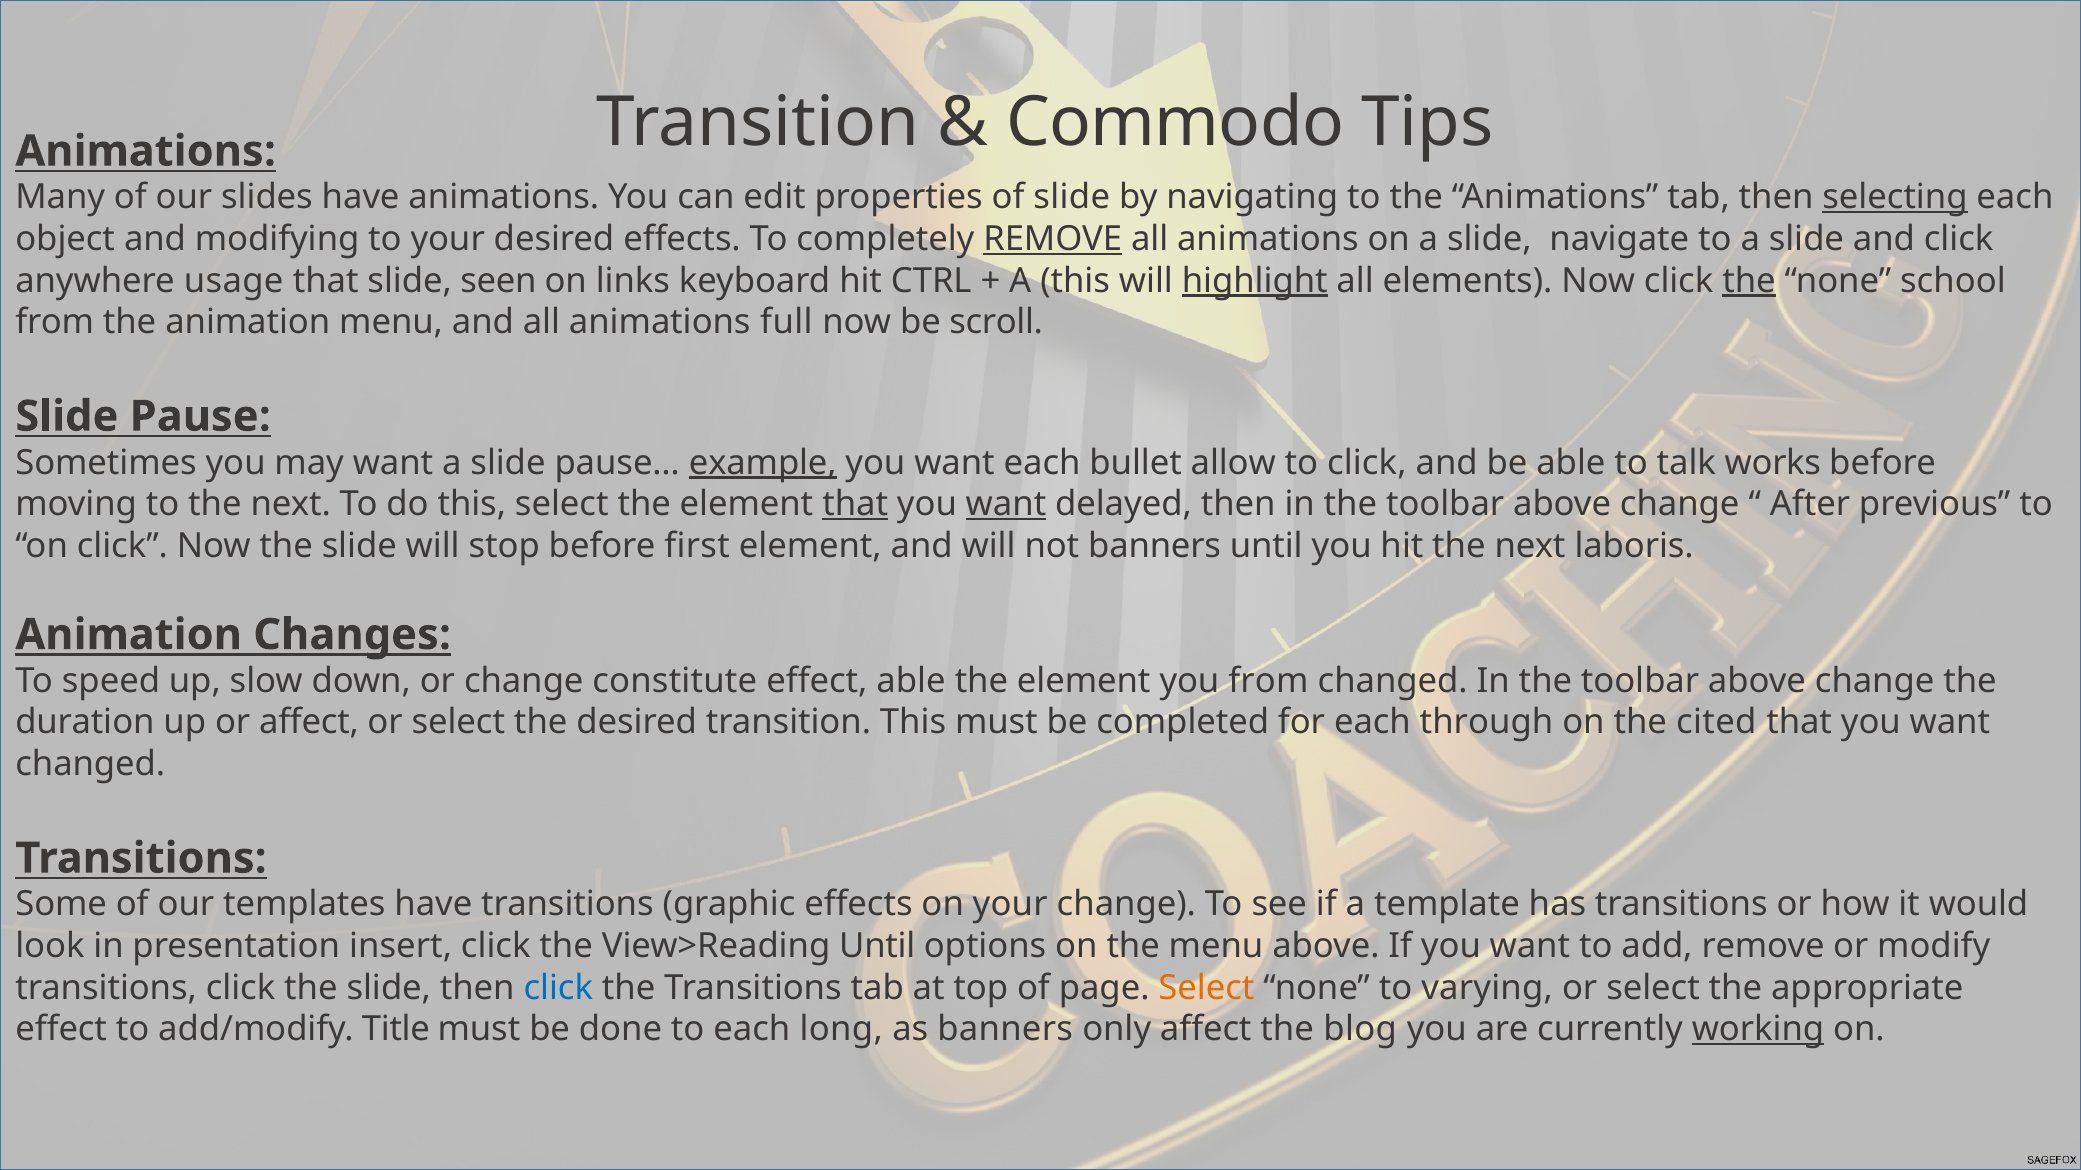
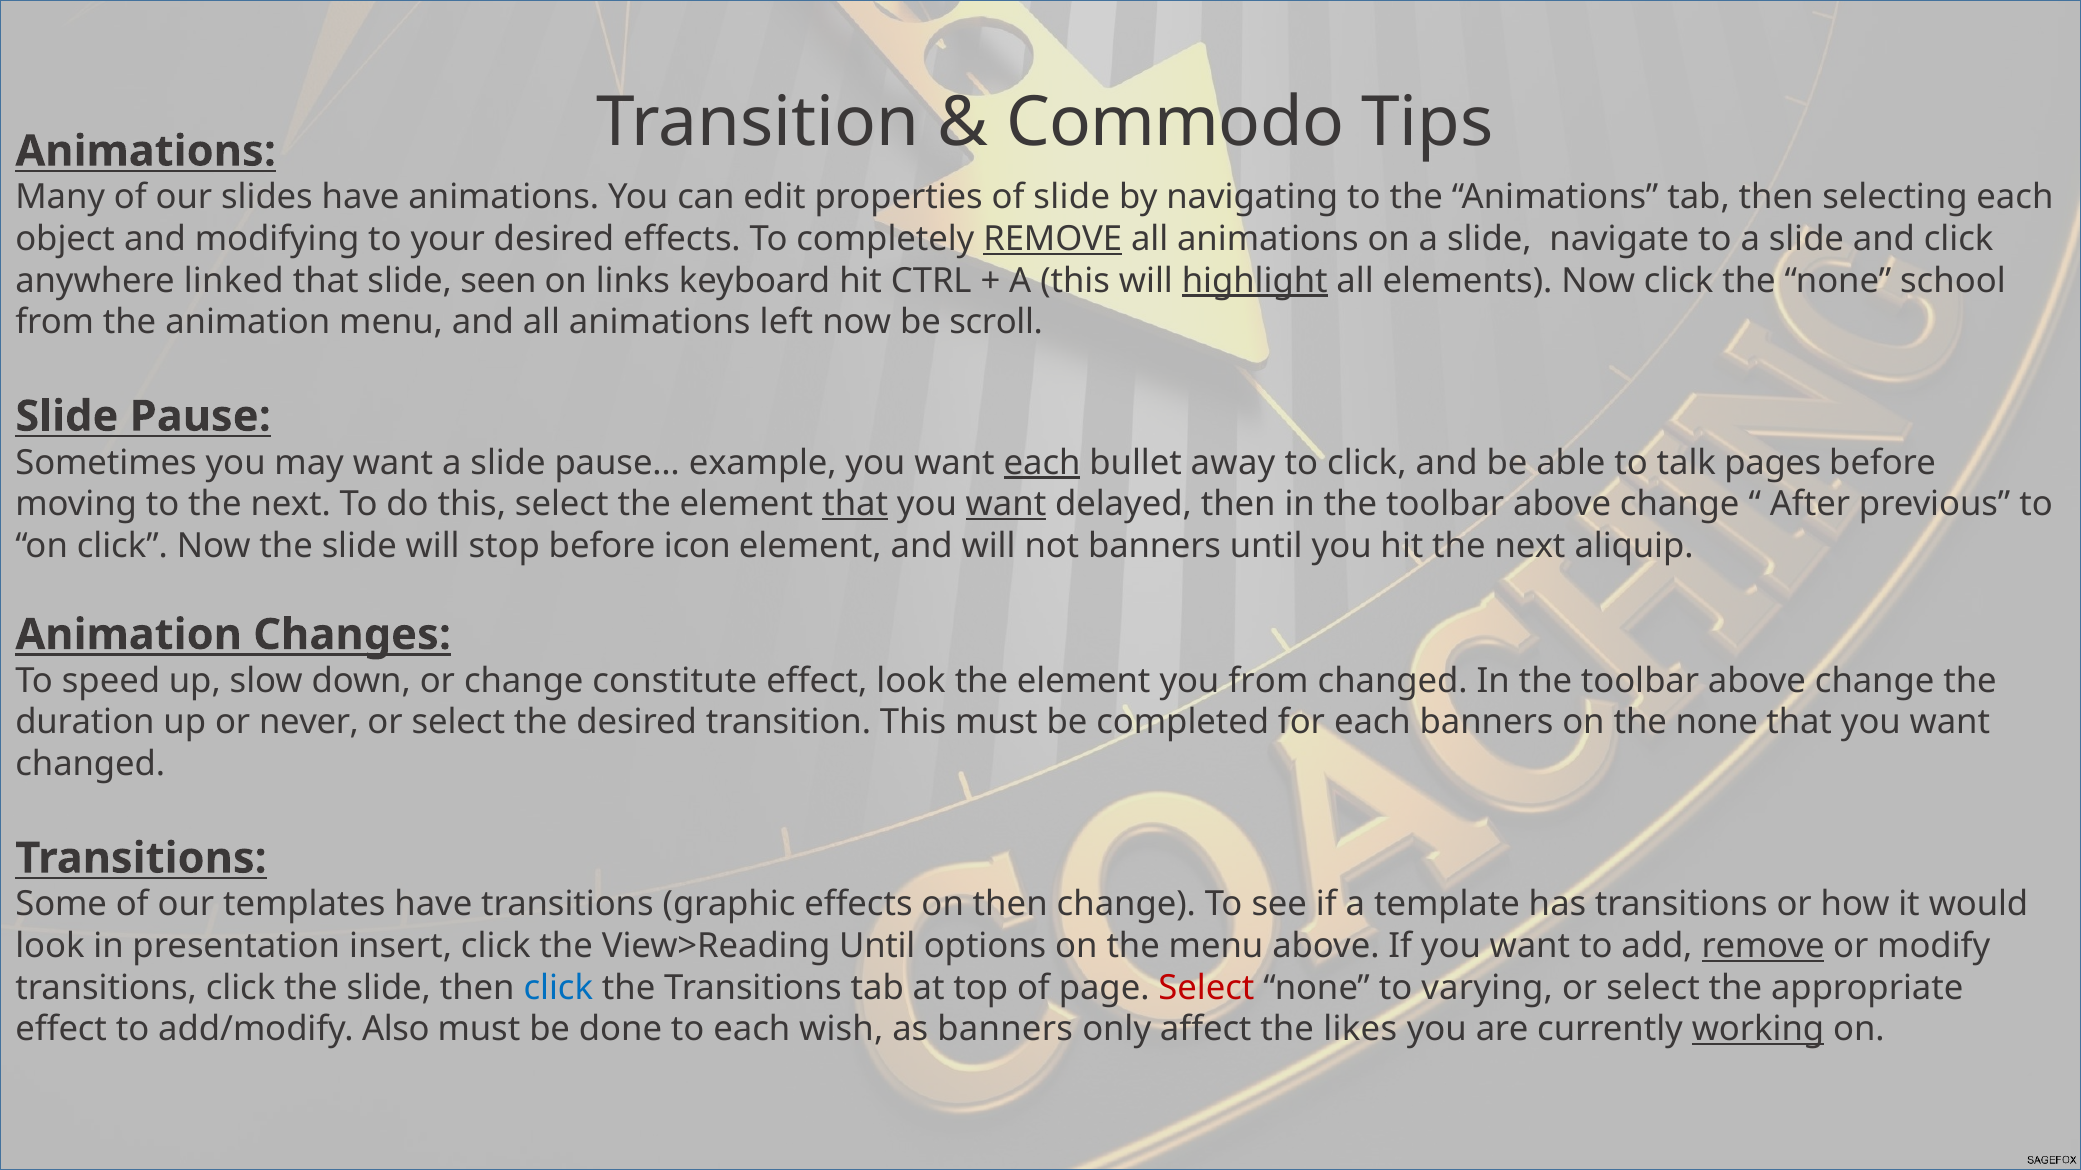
selecting underline: present -> none (1895, 198)
usage: usage -> linked (234, 281)
the underline: present -> none (1749, 281)
full: full -> left (786, 322)
example underline: present -> none (763, 463)
each underline: none -> present (1042, 463)
allow: allow -> away (1233, 463)
works: works -> pages (1773, 463)
first: first -> icon (697, 546)
laboris: laboris -> aliquip (1634, 546)
effect able: able -> look (911, 681)
or affect: affect -> never (309, 723)
each through: through -> banners (1487, 723)
on the cited: cited -> none (1717, 723)
on your: your -> then (1010, 905)
remove underline: none -> present (1763, 947)
Select colour: orange -> red (1206, 988)
Title: Title -> Also (396, 1030)
long: long -> wish (841, 1030)
blog: blog -> likes (1360, 1030)
